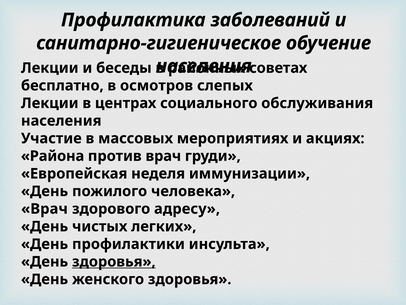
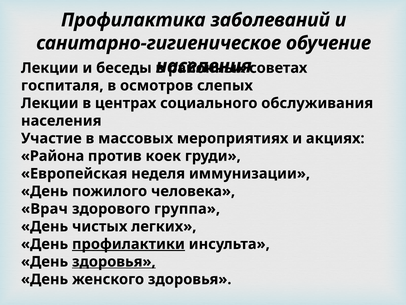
бесплатно: бесплатно -> госпиталя (62, 85)
против врач: врач -> коек (163, 156)
адресу: адресу -> группа (187, 209)
профилактики underline: none -> present (128, 244)
